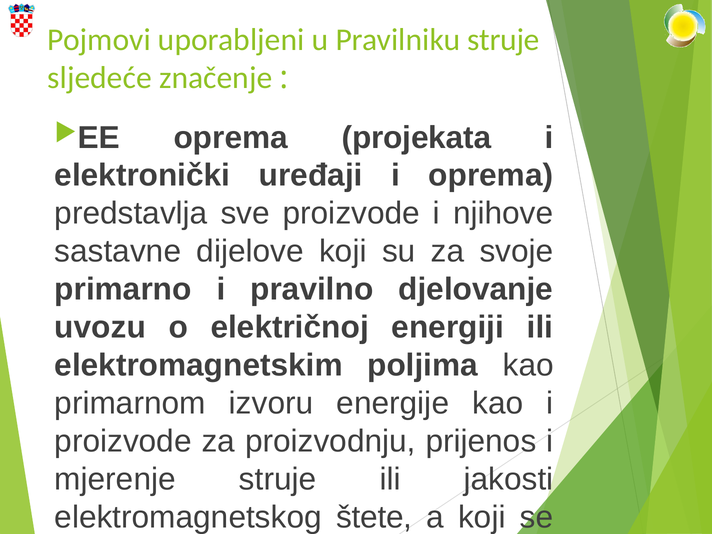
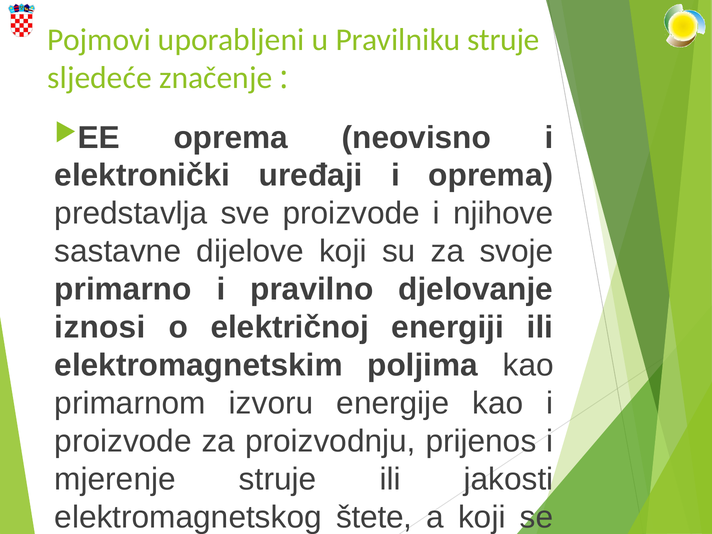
projekata: projekata -> neovisno (416, 138)
uvozu: uvozu -> iznosi (100, 327)
